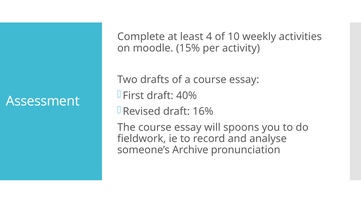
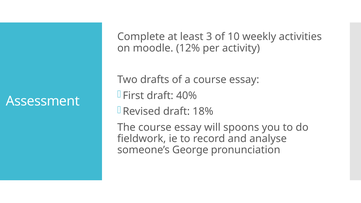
4: 4 -> 3 (209, 37)
15%: 15% -> 12% (188, 48)
16%: 16% -> 18% (203, 111)
Archive: Archive -> George (190, 150)
